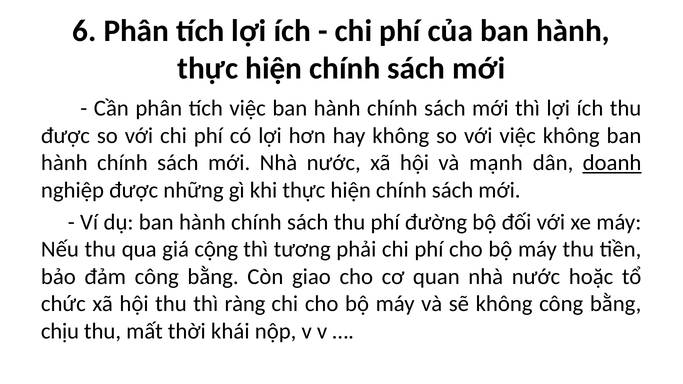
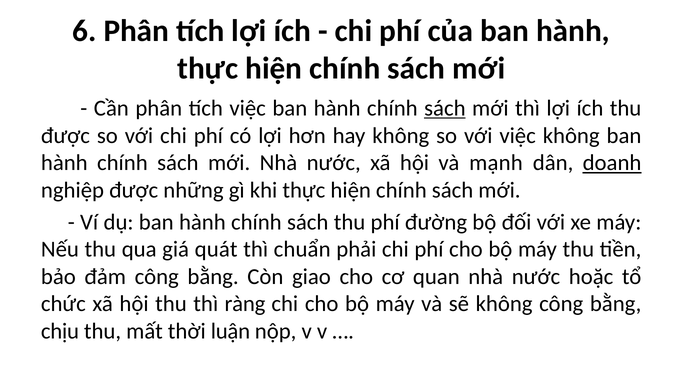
sách underline: none -> present (445, 108)
cộng: cộng -> quát (216, 249)
tương: tương -> chuẩn (302, 249)
khái: khái -> luận (230, 331)
